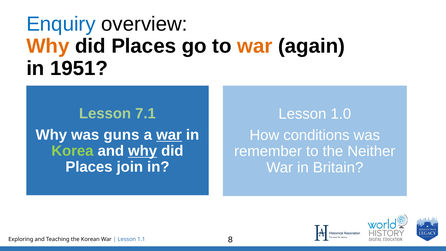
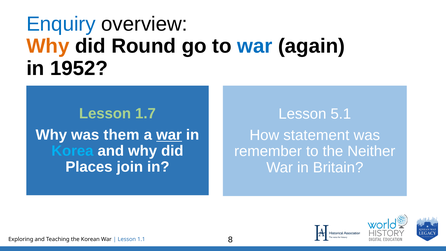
Places: Places -> Round (144, 46)
war colour: orange -> blue (255, 46)
1951: 1951 -> 1952 (79, 68)
7.1: 7.1 -> 1.7 (146, 114)
1.0: 1.0 -> 5.1 (341, 114)
guns: guns -> them (121, 135)
conditions: conditions -> statement (316, 135)
Korea colour: light green -> light blue (72, 151)
why underline: present -> none (143, 151)
